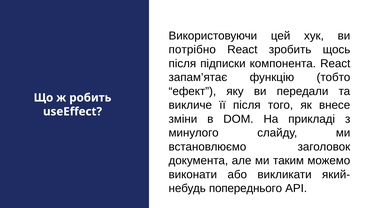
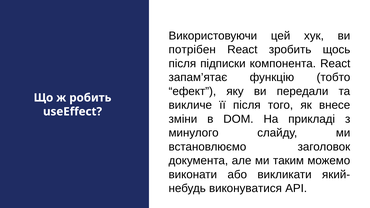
потрібно: потрібно -> потрібен (192, 50)
попереднього: попереднього -> виконуватися (245, 188)
